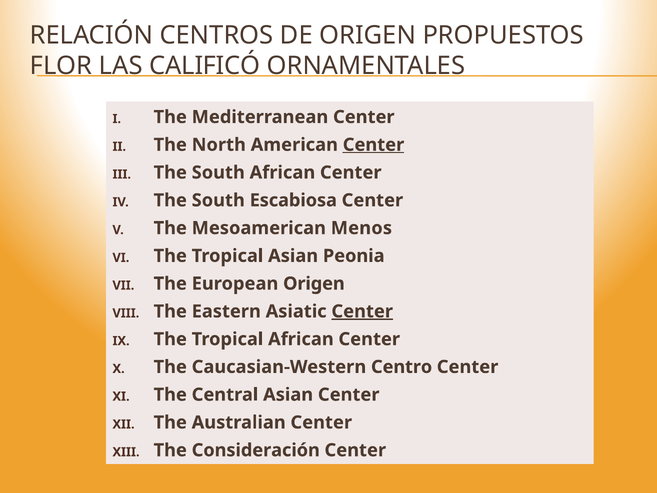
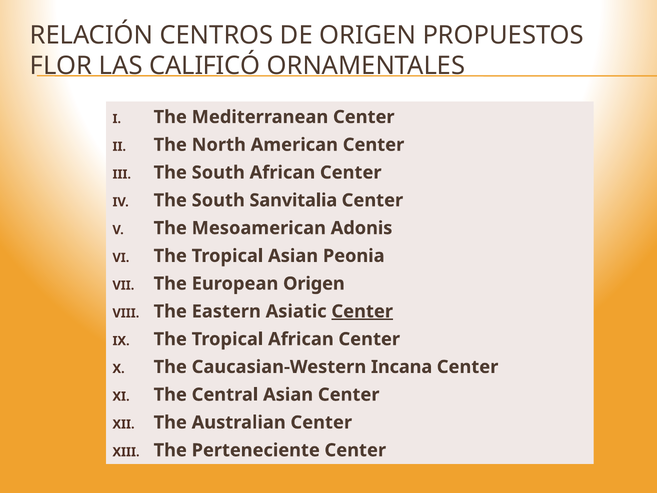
Center underline: present -> none (373, 145)
Escabiosa: Escabiosa -> Sanvitalia (293, 200)
Menos: Menos -> Adonis (362, 228)
Centro: Centro -> Incana (402, 367)
Consideración: Consideración -> Perteneciente (256, 450)
